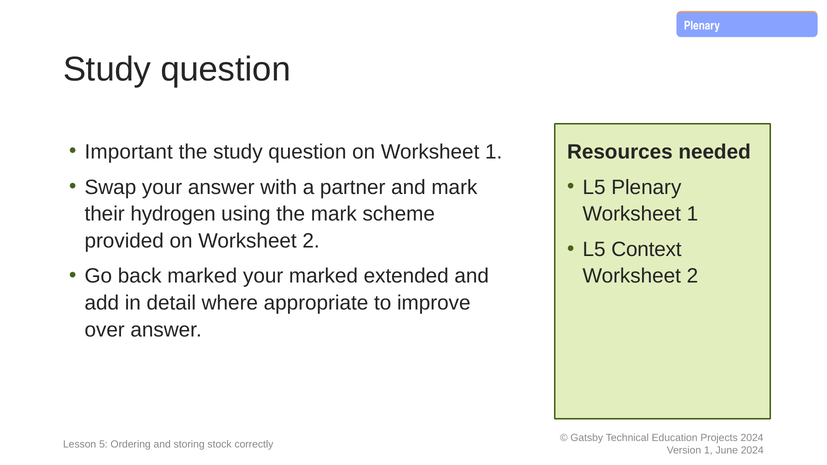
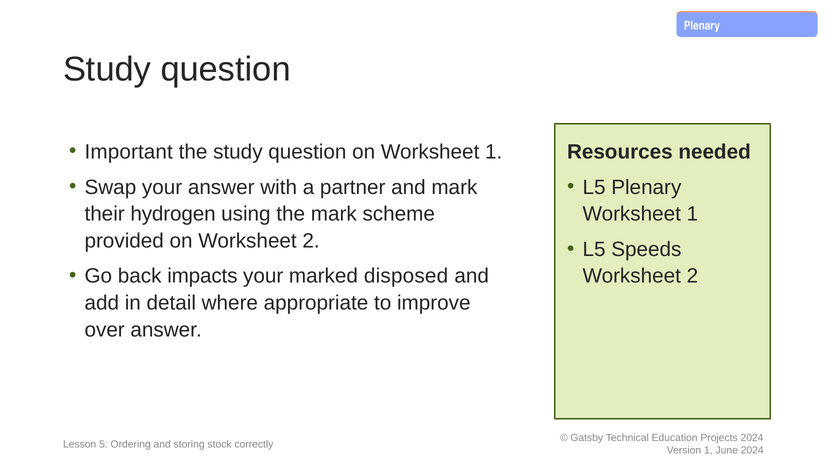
Context: Context -> Speeds (646, 249)
back marked: marked -> impacts (202, 276)
extended: extended -> disposed (406, 276)
